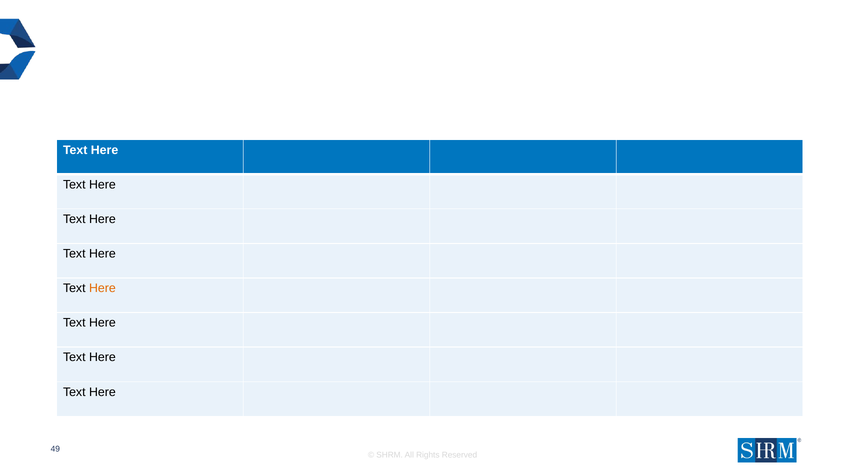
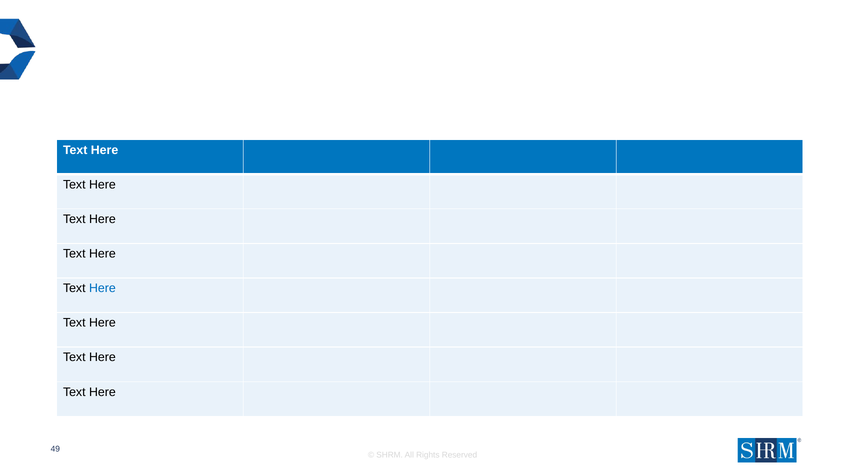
Here colour: orange -> blue (102, 288)
